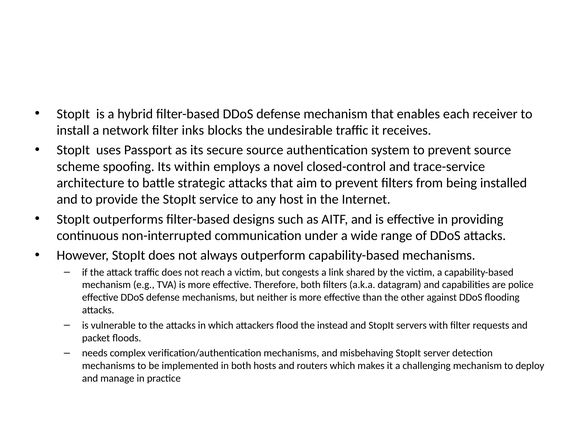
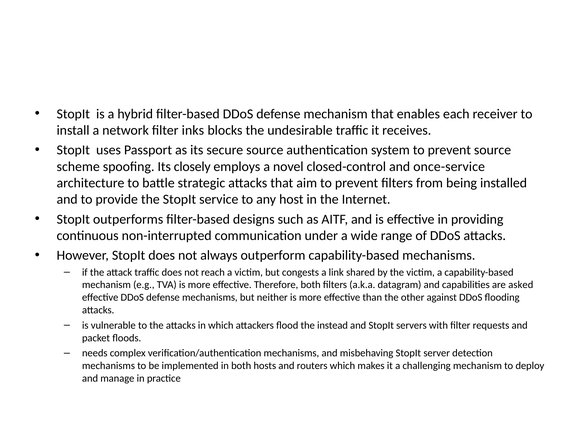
within: within -> closely (192, 166)
trace-service: trace-service -> once-service (449, 166)
police: police -> asked (521, 285)
